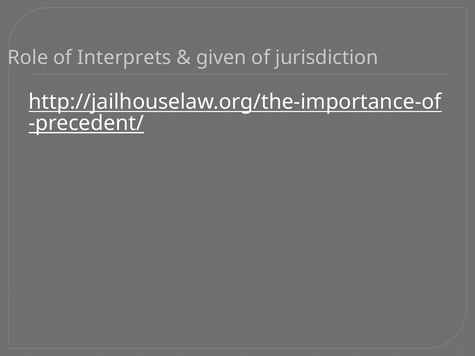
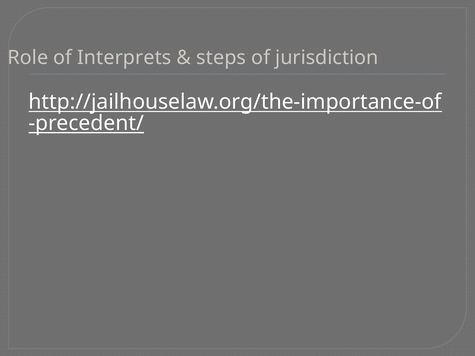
given: given -> steps (221, 58)
